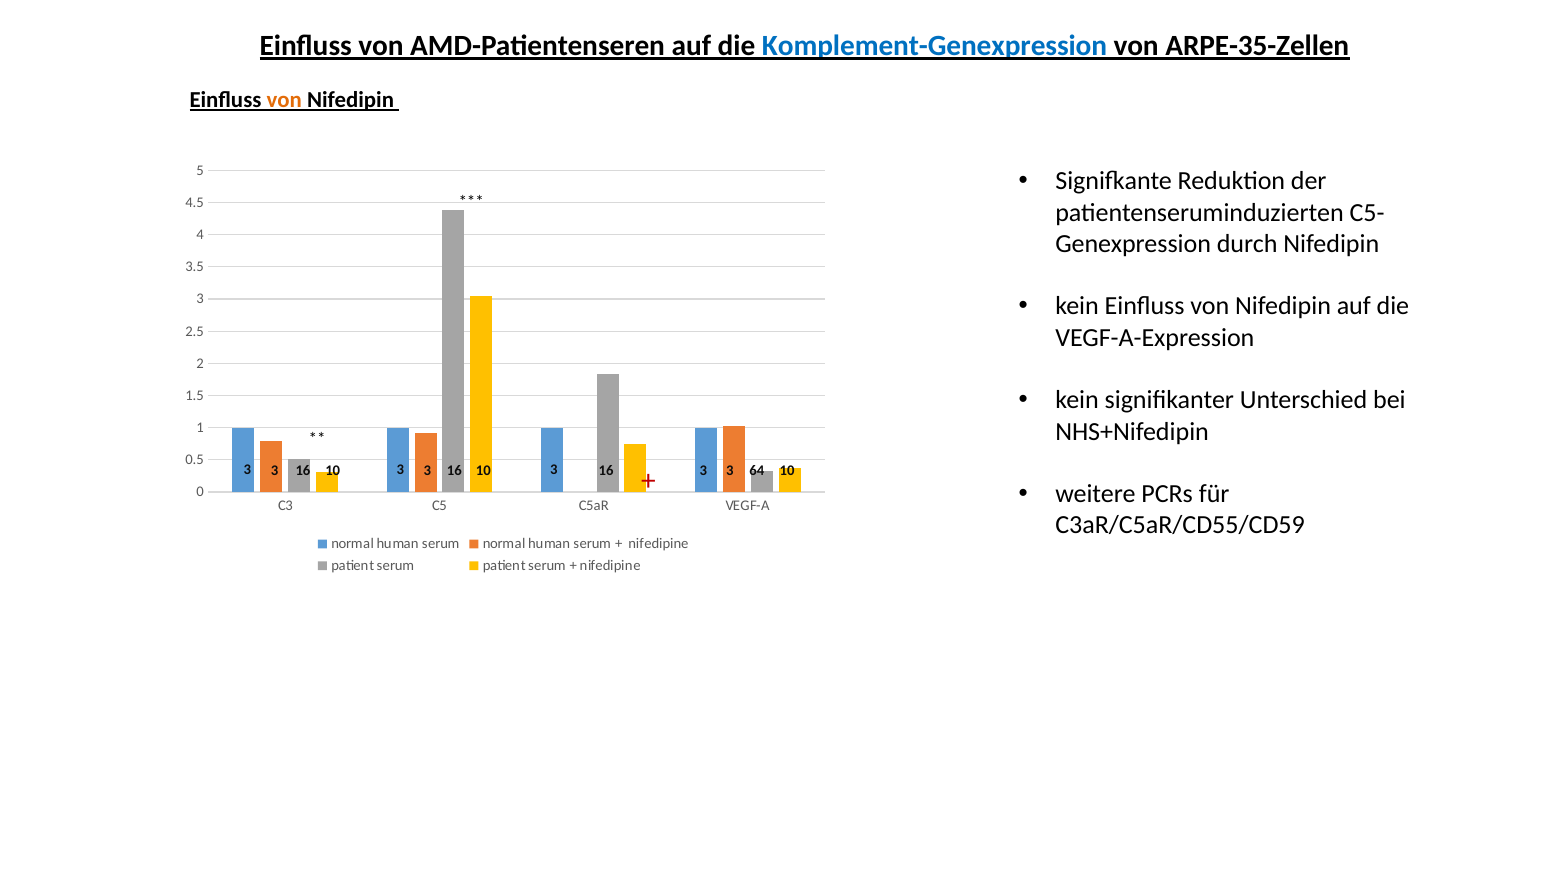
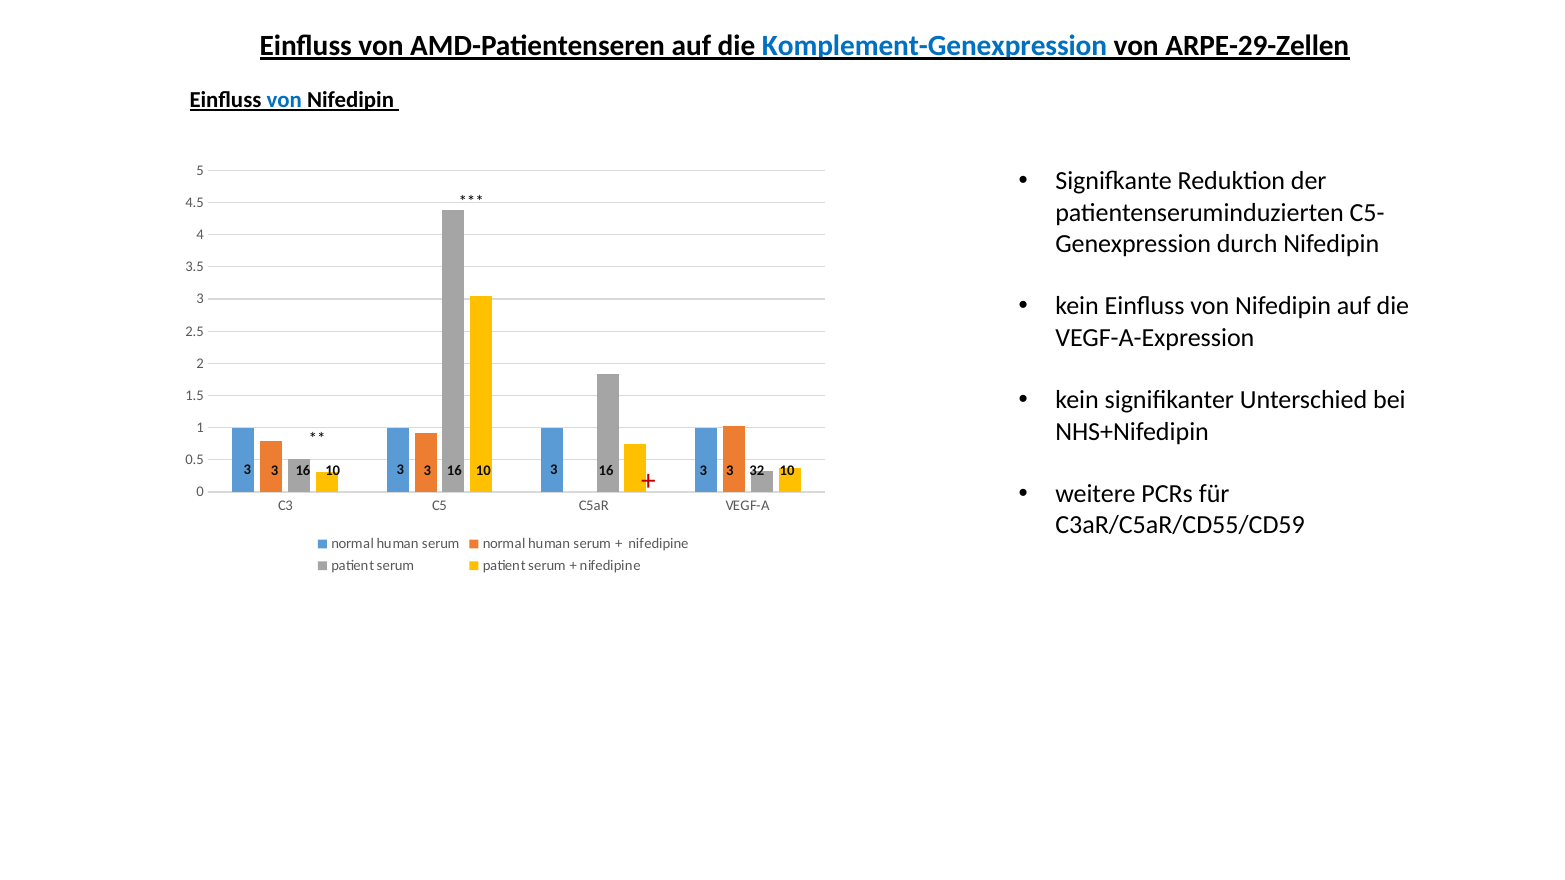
ARPE-35-Zellen: ARPE-35-Zellen -> ARPE-29-Zellen (1257, 46)
von colour: orange -> blue (284, 100)
64: 64 -> 32 (757, 471)
